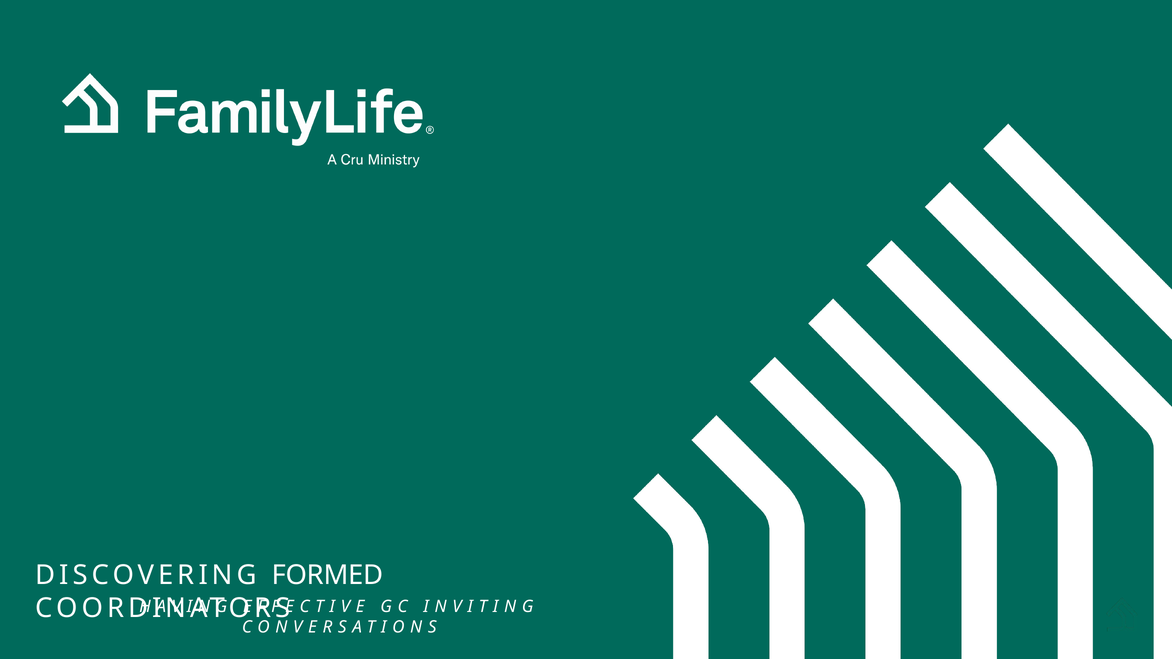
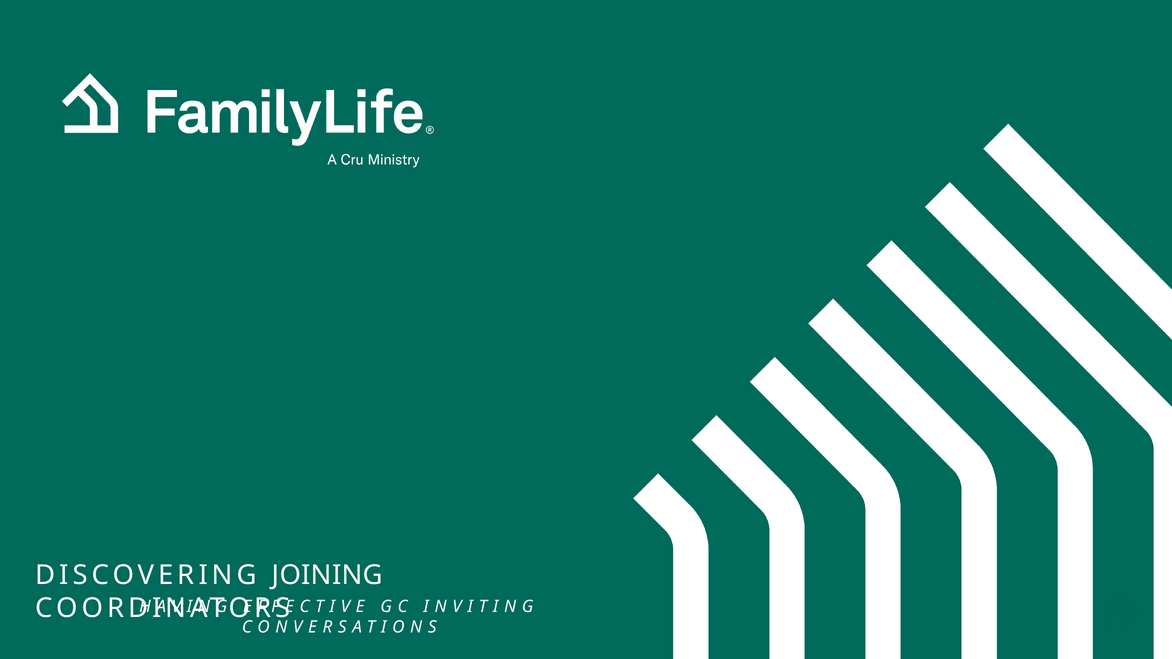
FORMED: FORMED -> JOINING (327, 575)
